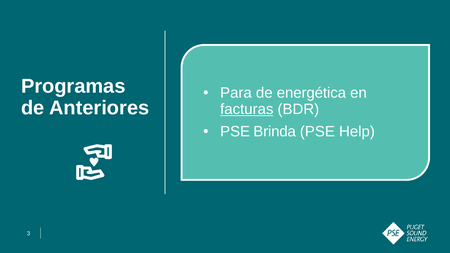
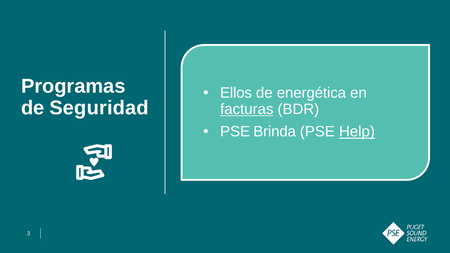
Para: Para -> Ellos (236, 93)
Anteriores: Anteriores -> Seguridad (99, 108)
Help underline: none -> present (357, 132)
